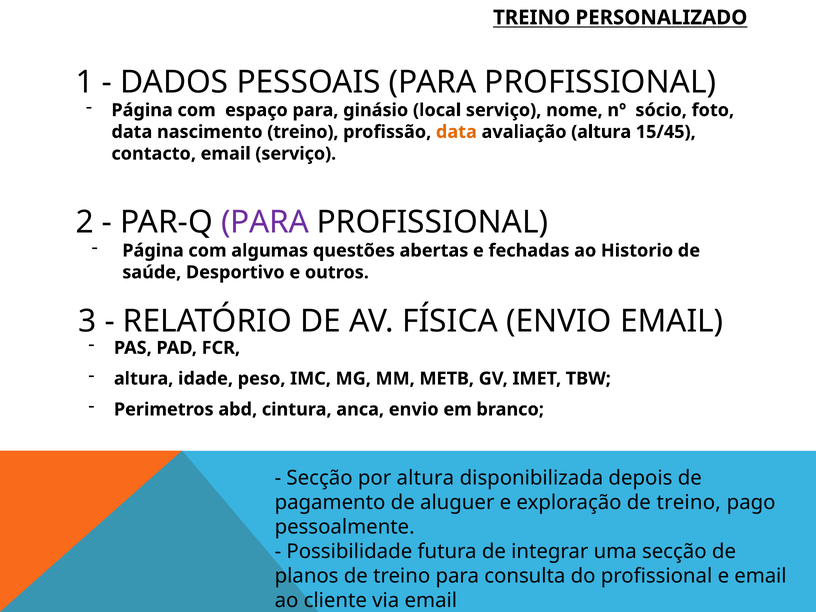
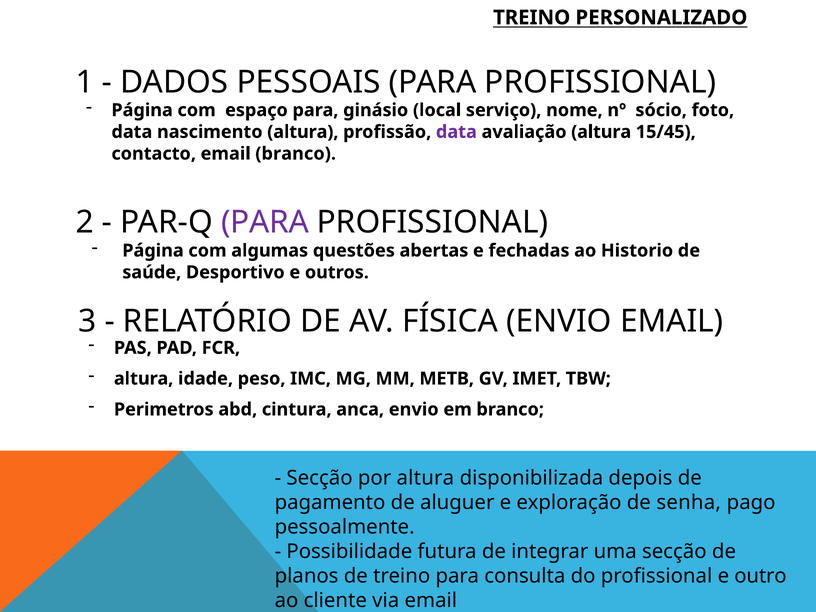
nascimento treino: treino -> altura (303, 132)
data colour: orange -> purple (456, 132)
email serviço: serviço -> branco (296, 154)
exploração de treino: treino -> senha (689, 502)
e email: email -> outro (761, 576)
